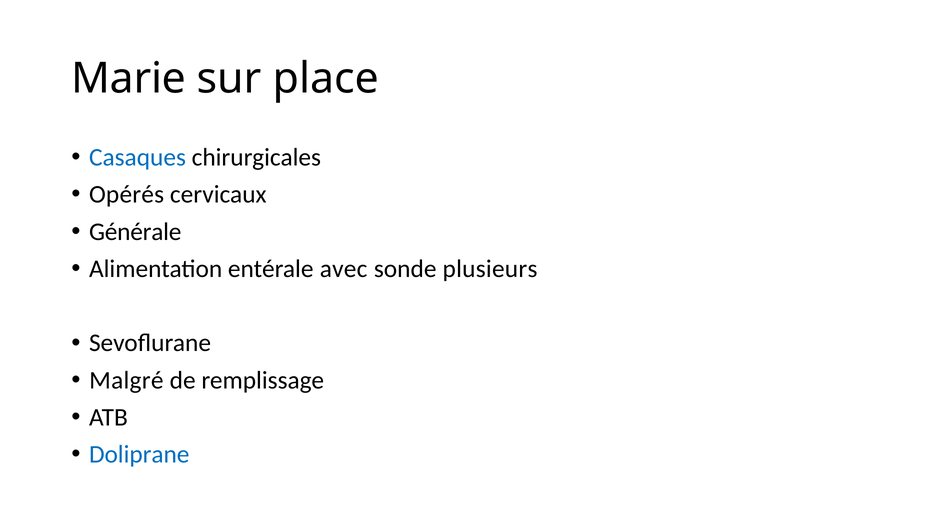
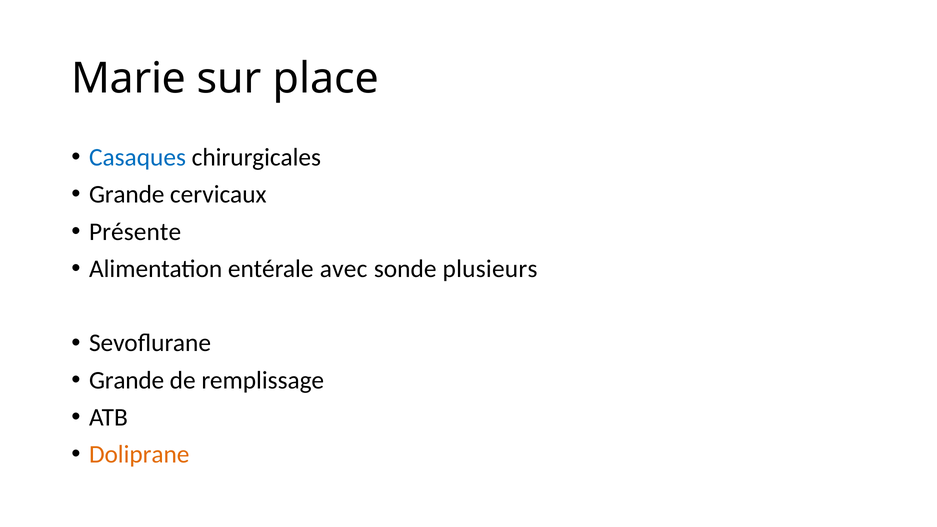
Opérés: Opérés -> Grande (127, 195)
Générale: Générale -> Présente (135, 232)
Malgré: Malgré -> Grande (127, 380)
Doliprane colour: blue -> orange (139, 455)
